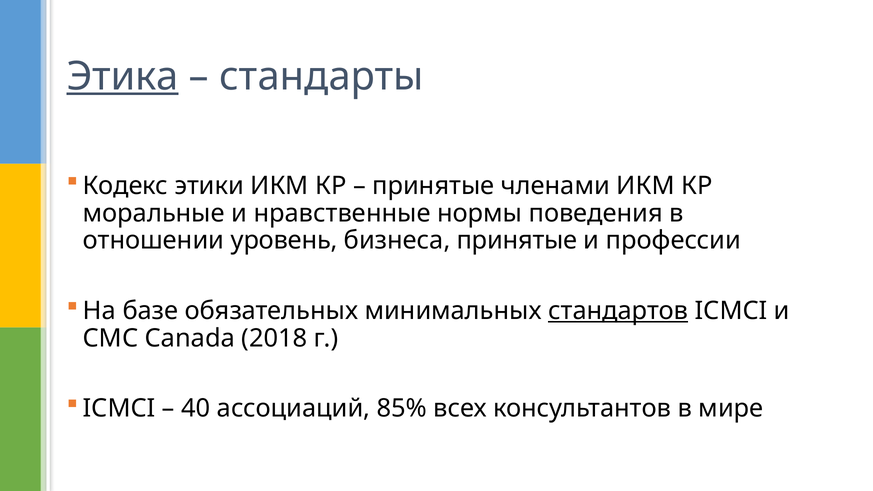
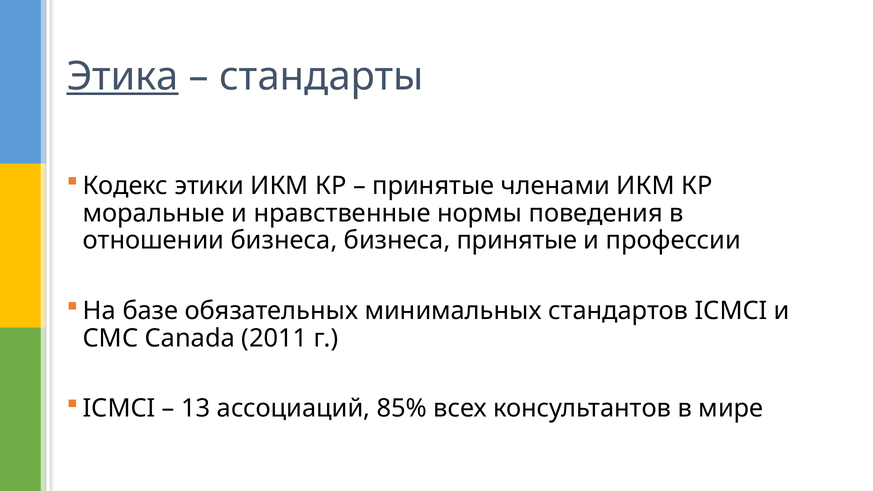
отношении уровень: уровень -> бизнеса (284, 241)
стандартов underline: present -> none (618, 311)
2018: 2018 -> 2011 (274, 338)
40: 40 -> 13 (196, 408)
